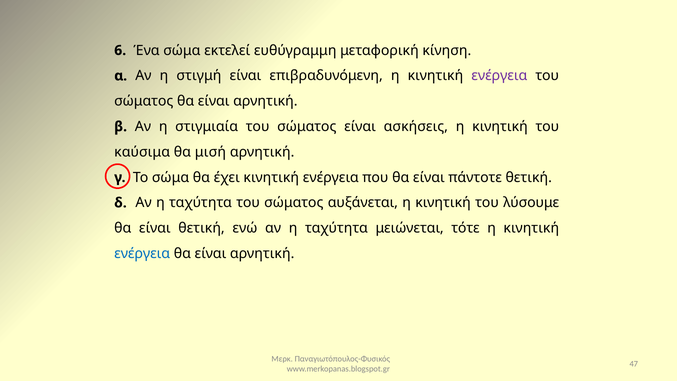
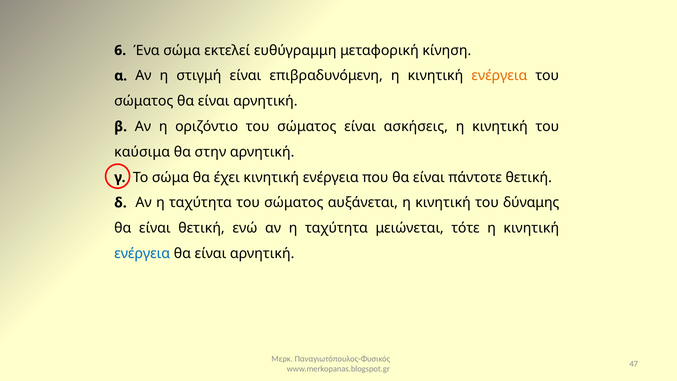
ενέργεια colour: purple -> orange (499, 76)
στιγμιαία: στιγμιαία -> οριζόντιο (207, 127)
μισή: μισή -> στην (210, 152)
λύσουμε: λύσουμε -> δύναμης (531, 203)
